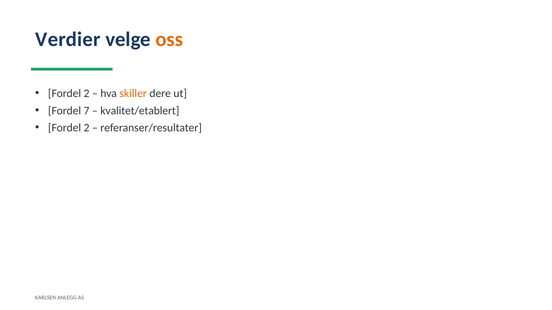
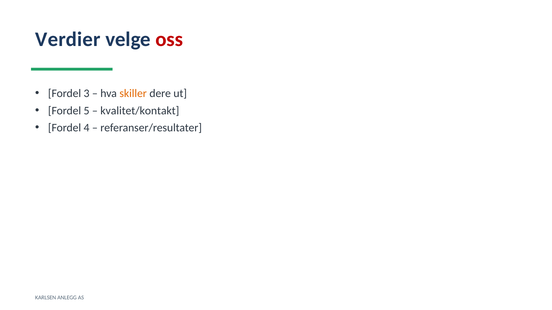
oss colour: orange -> red (169, 39)
2: 2 -> 3 (87, 93)
7: 7 -> 5 (87, 111)
kvalitet/etablert: kvalitet/etablert -> kvalitet/kontakt (140, 111)
2: 2 -> 4 (87, 128)
